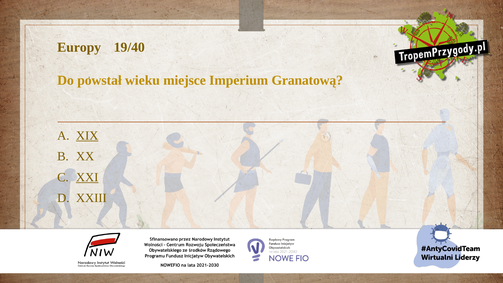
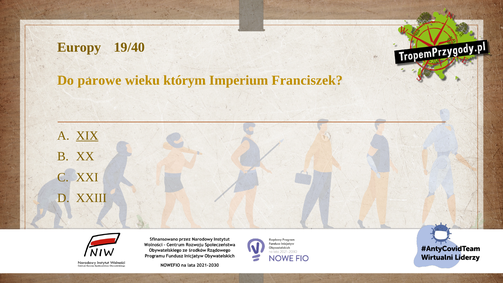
powstał: powstał -> parowe (99, 80)
miejsce: miejsce -> którym (185, 80)
Granatową: Granatową -> Franciszek (307, 80)
XXI underline: present -> none (87, 177)
